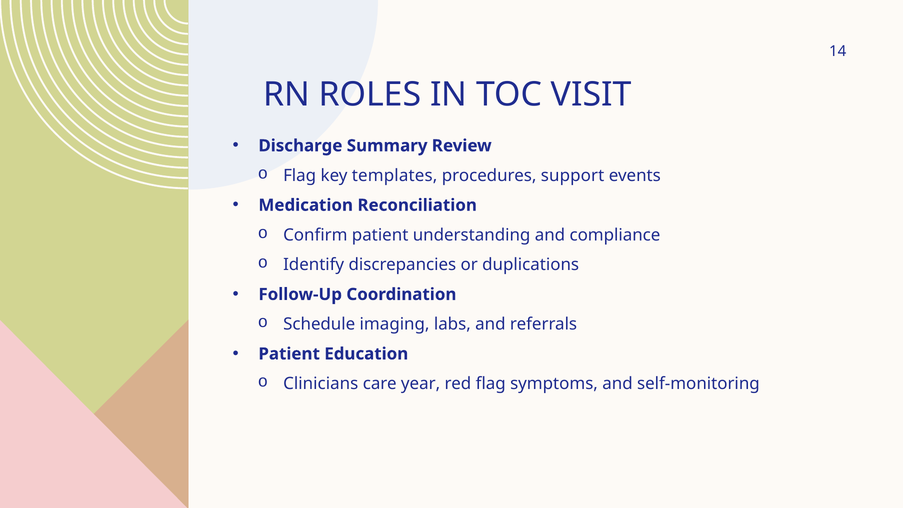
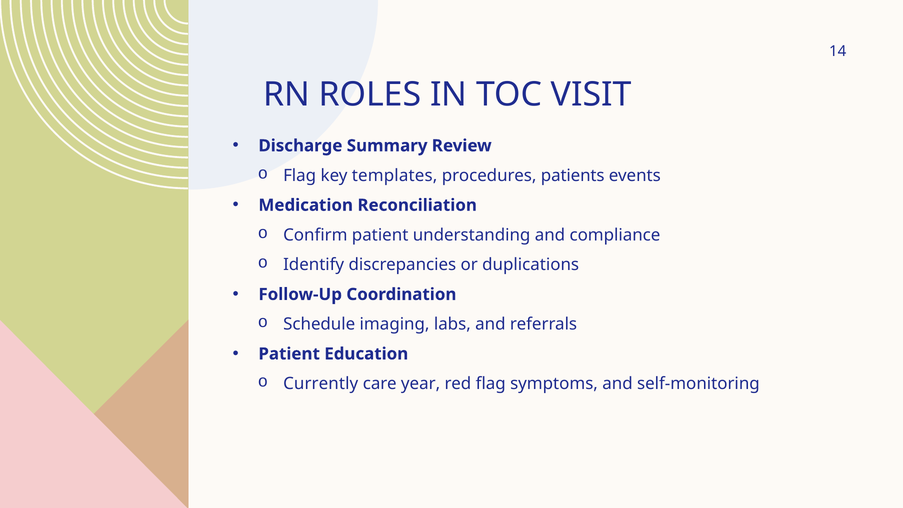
support: support -> patients (573, 175)
Clinicians: Clinicians -> Currently (321, 384)
